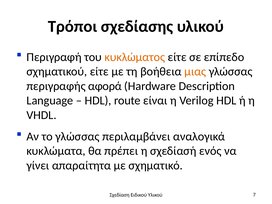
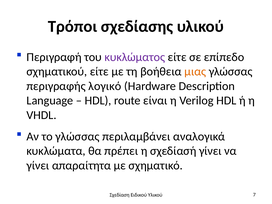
κυκλώματος colour: orange -> purple (135, 57)
αφορά: αφορά -> λογικό (105, 86)
σχεδίασή ενός: ενός -> γίνει (210, 151)
